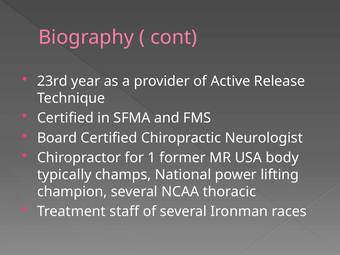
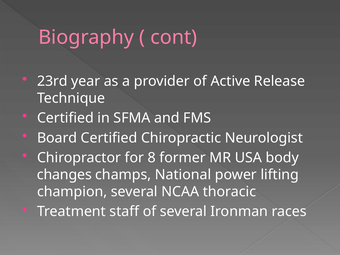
1: 1 -> 8 (152, 158)
typically: typically -> changes (64, 175)
